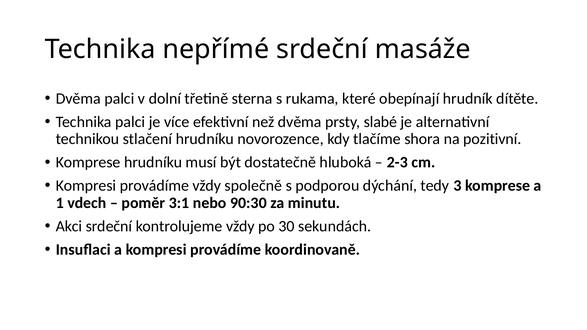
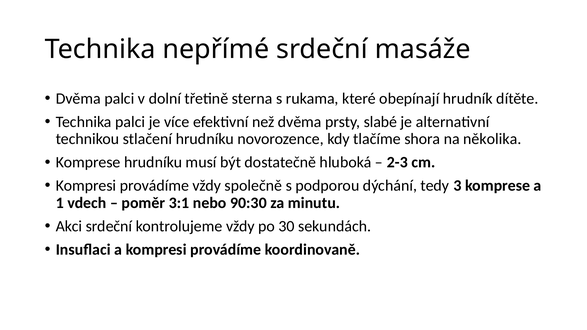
pozitivní: pozitivní -> několika (492, 139)
